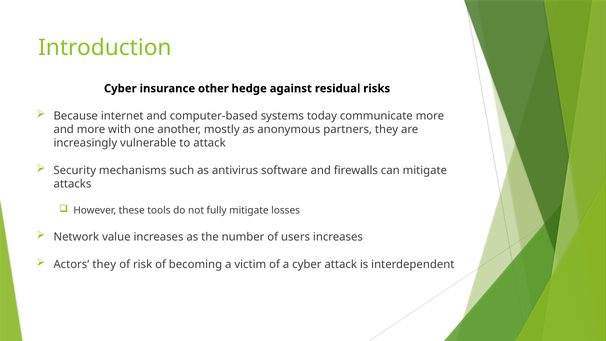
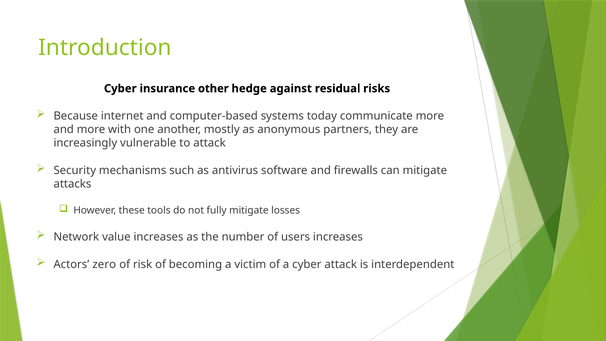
Actors they: they -> zero (104, 264)
